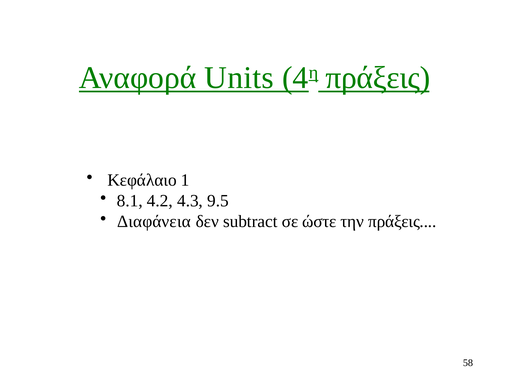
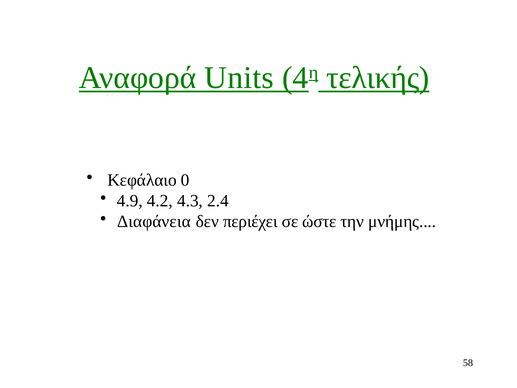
4η πράξεις: πράξεις -> τελικής (378, 78)
1: 1 -> 0 (185, 180)
8.1: 8.1 -> 4.9 (130, 201)
9.5: 9.5 -> 2.4 (218, 201)
subtract: subtract -> περιέχει (250, 221)
την πράξεις: πράξεις -> μνήμης (402, 221)
